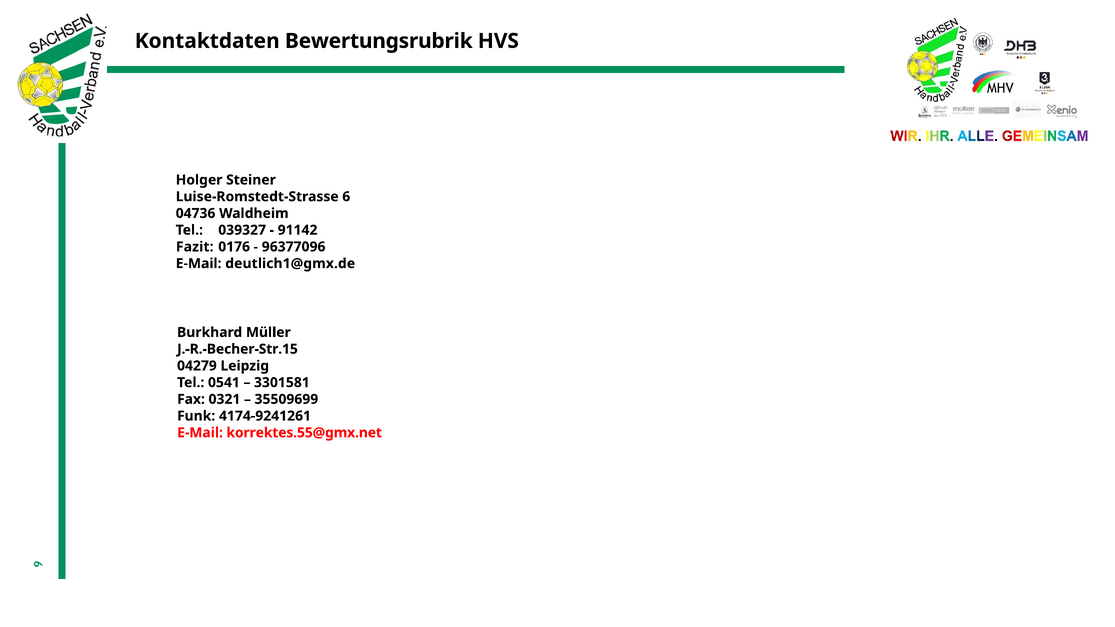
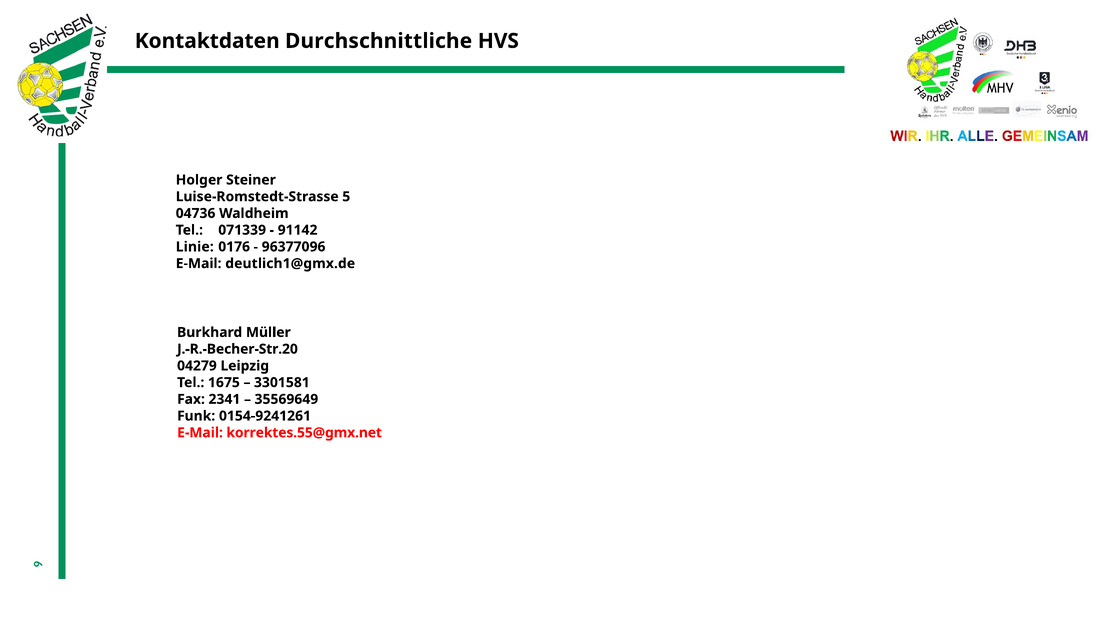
Bewertungsrubrik: Bewertungsrubrik -> Durchschnittliche (379, 41)
6: 6 -> 5 (346, 197)
039327: 039327 -> 071339 (242, 230)
Fazit: Fazit -> Linie (195, 247)
J.-R.-Becher-Str.15: J.-R.-Becher-Str.15 -> J.-R.-Becher-Str.20 (237, 349)
0541: 0541 -> 1675 (224, 383)
0321: 0321 -> 2341 (224, 399)
35509699: 35509699 -> 35569649 (286, 399)
4174-9241261: 4174-9241261 -> 0154-9241261 (265, 416)
